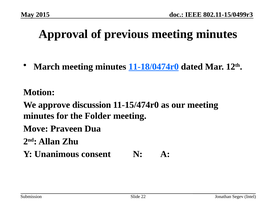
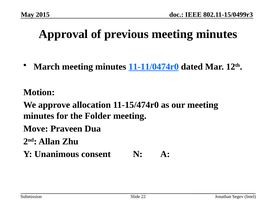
11-18/0474r0: 11-18/0474r0 -> 11-11/0474r0 (154, 67)
discussion: discussion -> allocation (92, 105)
